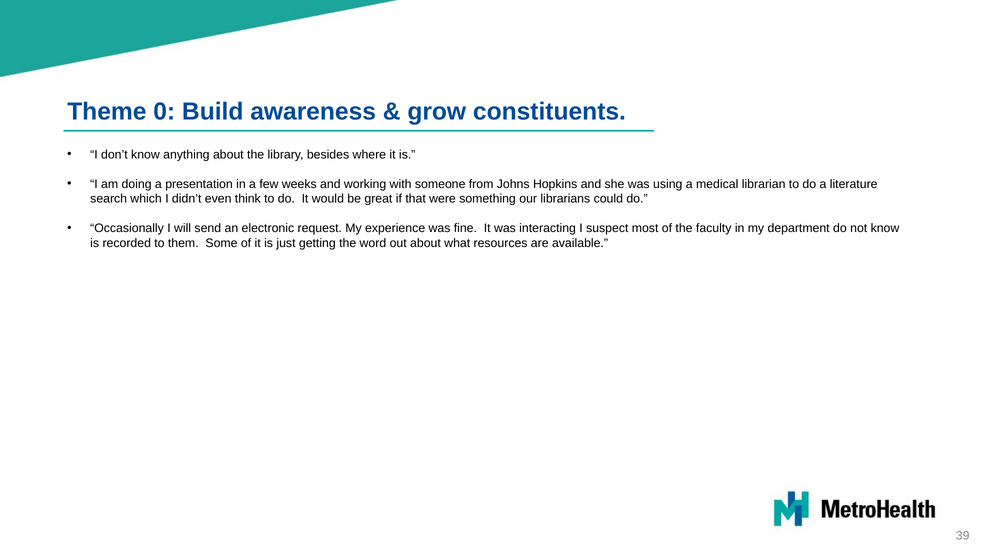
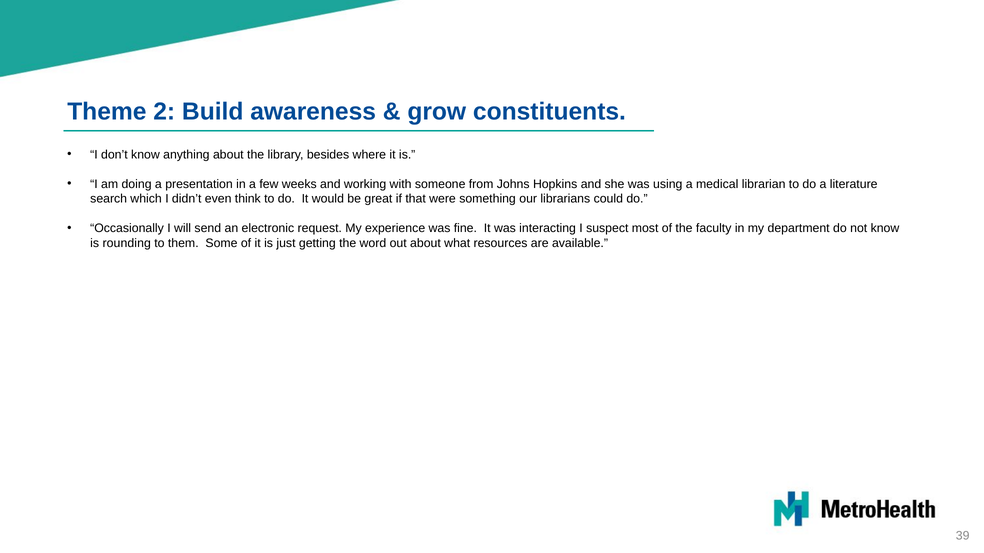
0: 0 -> 2 (164, 112)
recorded: recorded -> rounding (127, 243)
